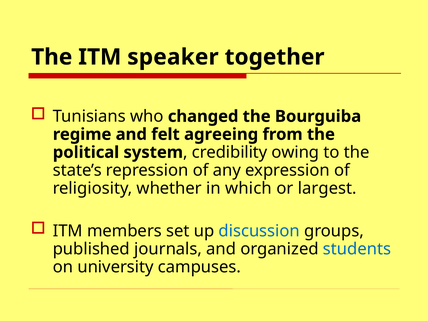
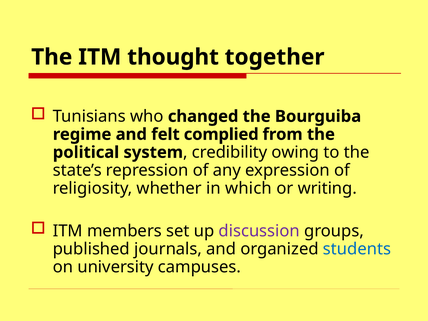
speaker: speaker -> thought (173, 57)
agreeing: agreeing -> complied (221, 134)
largest: largest -> writing (327, 188)
discussion colour: blue -> purple (259, 231)
